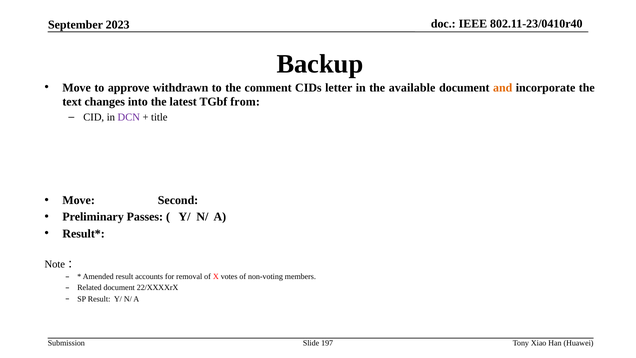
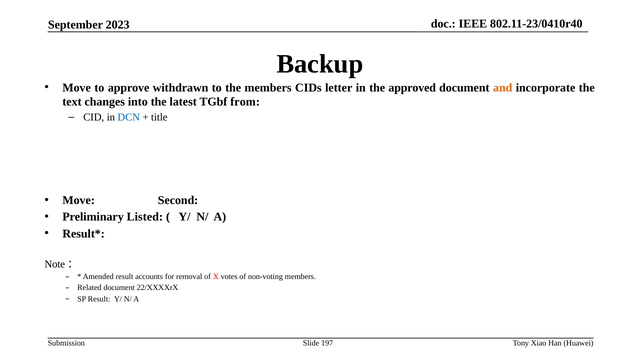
the comment: comment -> members (268, 88)
available: available -> approved (412, 88)
DCN colour: purple -> blue (129, 117)
Passes: Passes -> Listed (145, 217)
